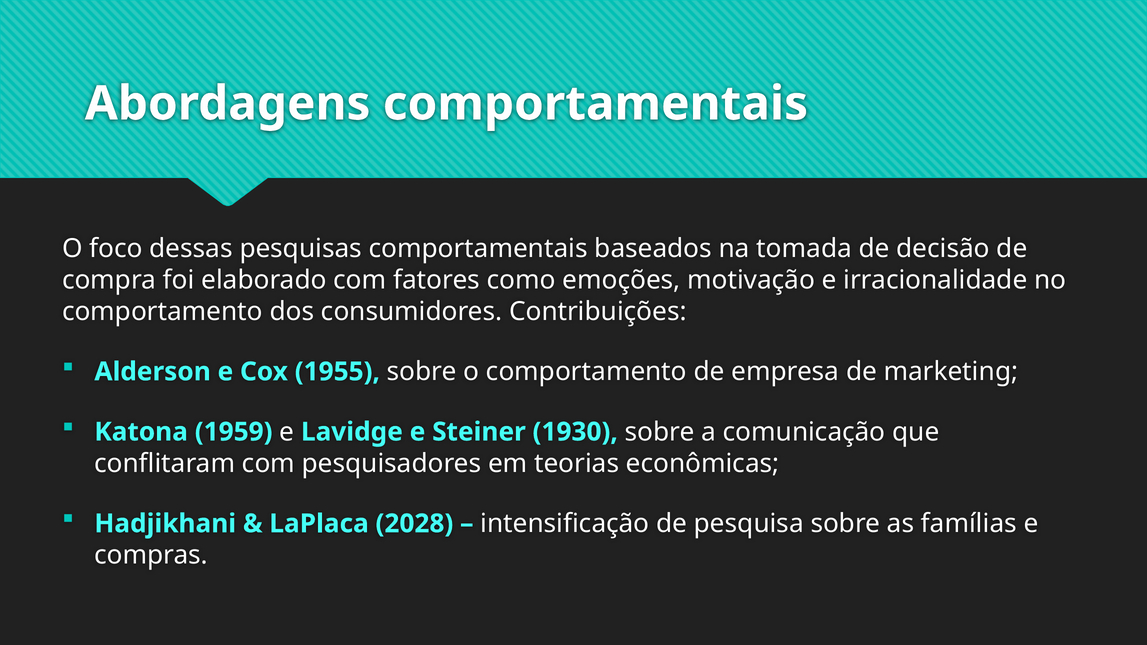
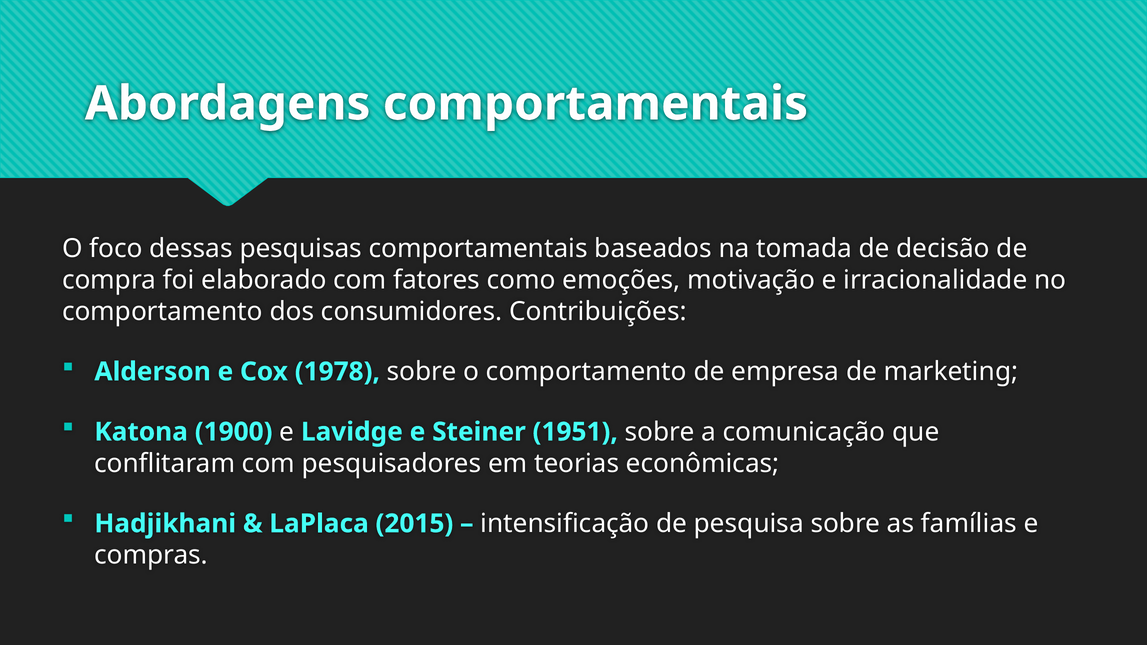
1955: 1955 -> 1978 (337, 372)
1959: 1959 -> 1900 (234, 432)
1930: 1930 -> 1951 (575, 432)
2028: 2028 -> 2015 (414, 524)
